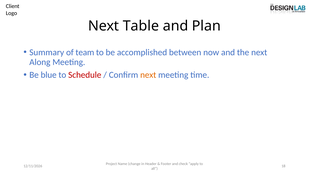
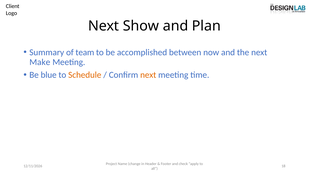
Table: Table -> Show (141, 26)
Along: Along -> Make (40, 62)
Schedule colour: red -> orange (85, 75)
